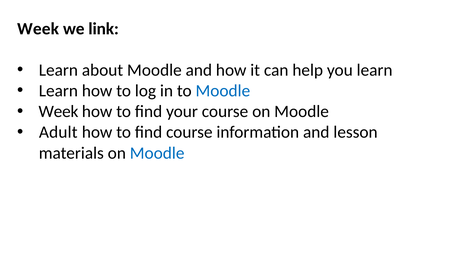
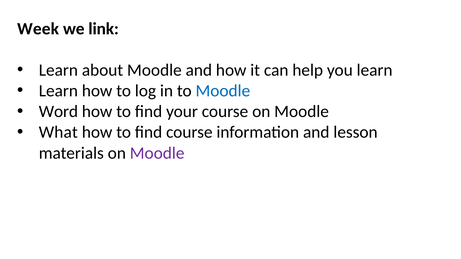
Week: Week -> Word (58, 112)
Adult: Adult -> What (58, 132)
Moodle colour: blue -> purple (157, 153)
